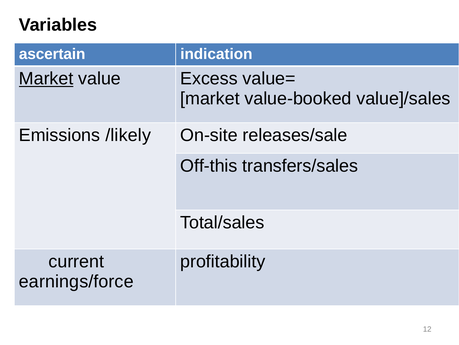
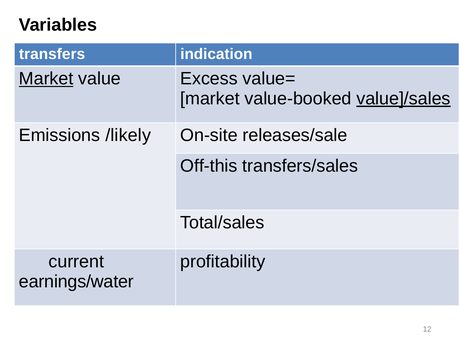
ascertain: ascertain -> transfers (52, 54)
value]/sales underline: none -> present (403, 98)
earnings/force: earnings/force -> earnings/water (76, 281)
